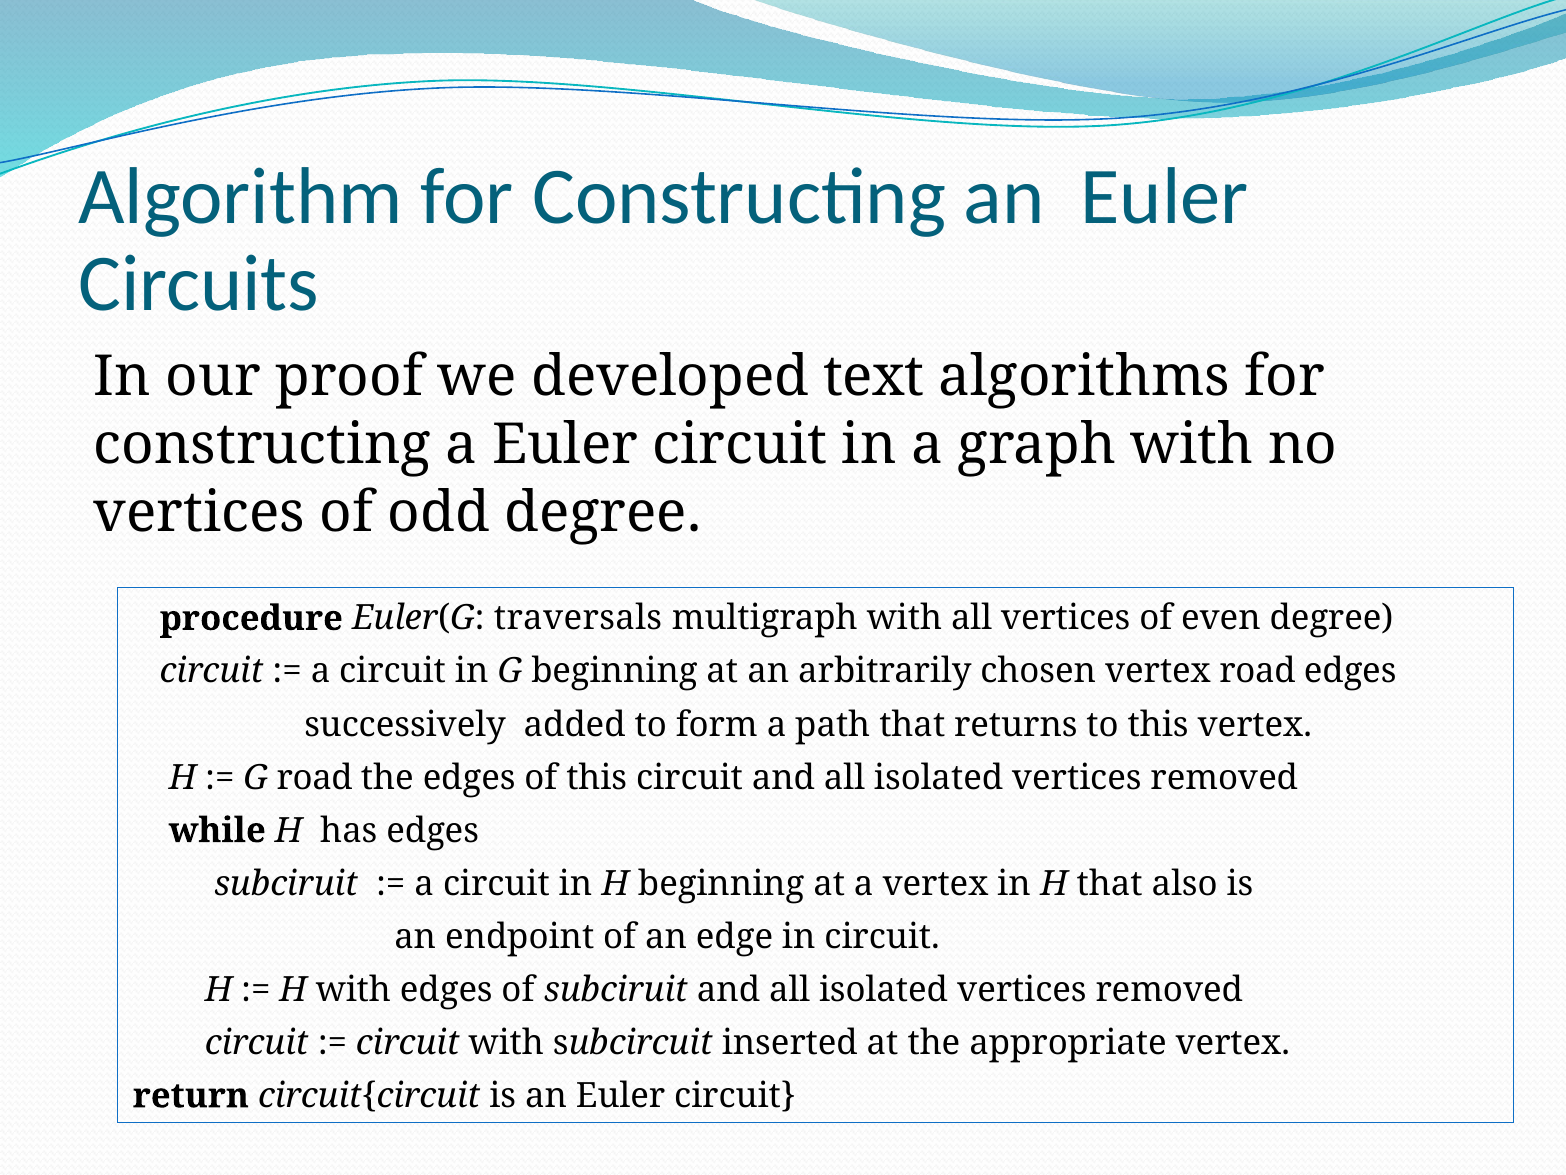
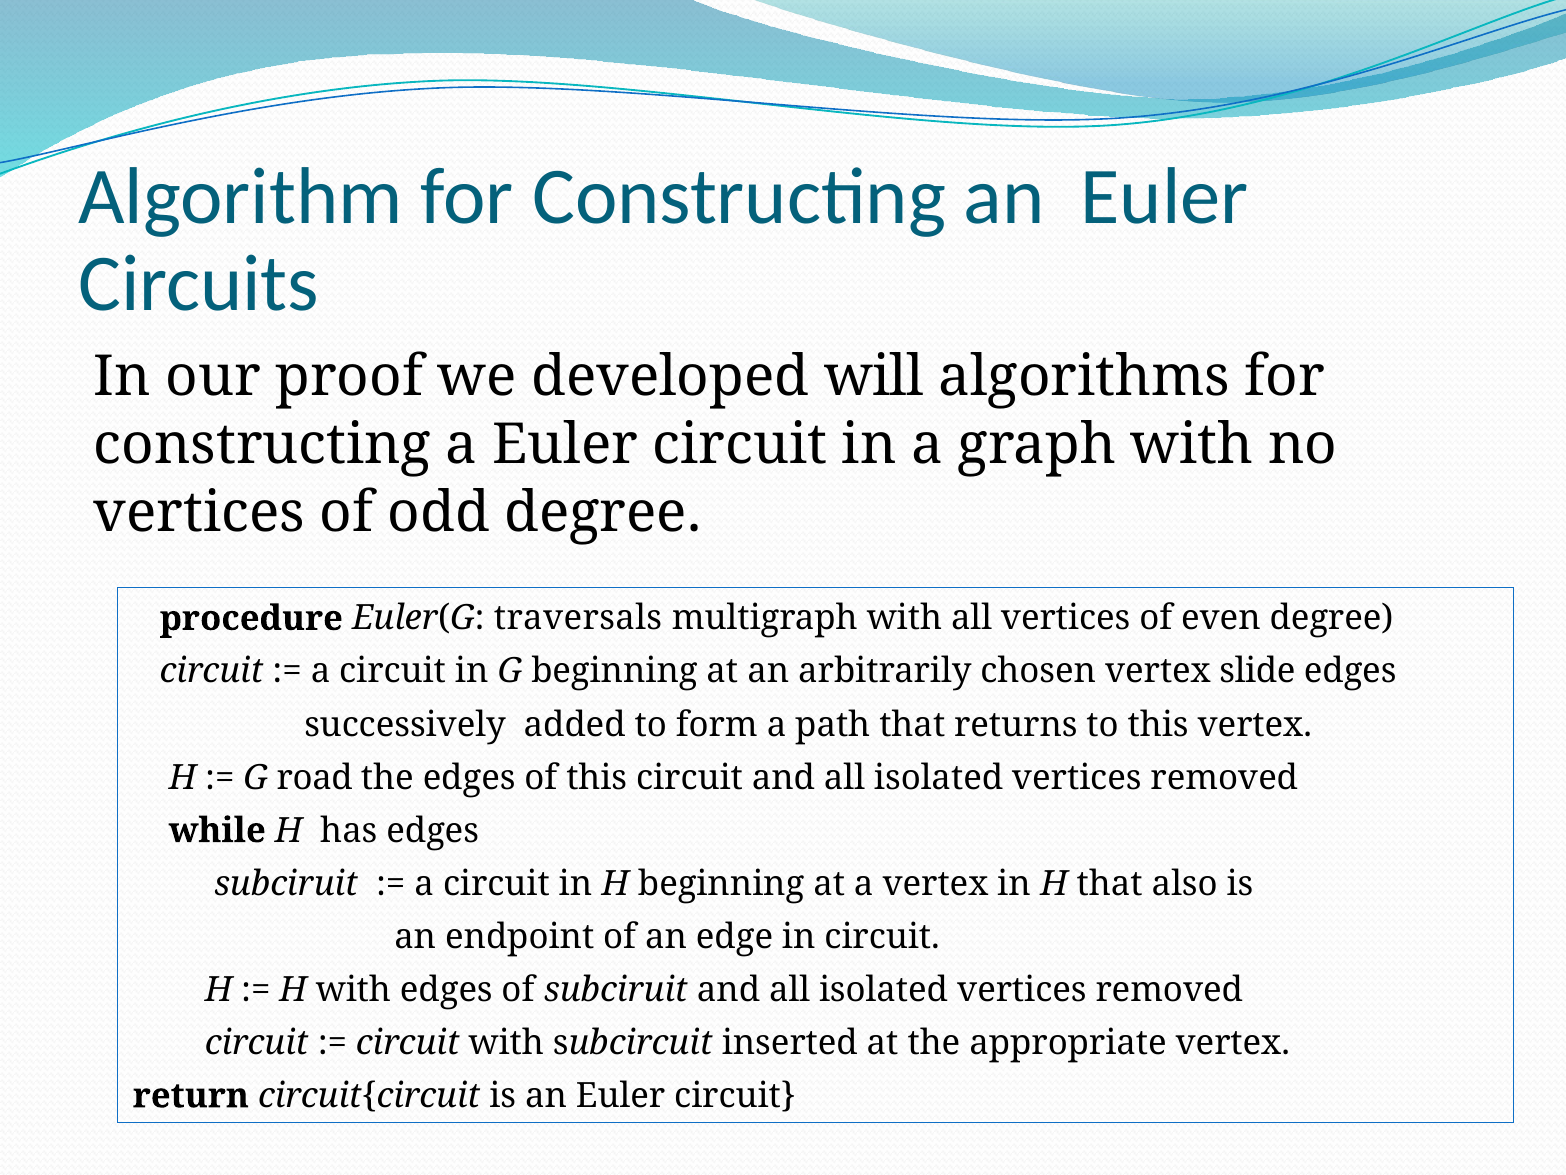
text: text -> will (874, 377)
vertex road: road -> slide (1258, 671)
